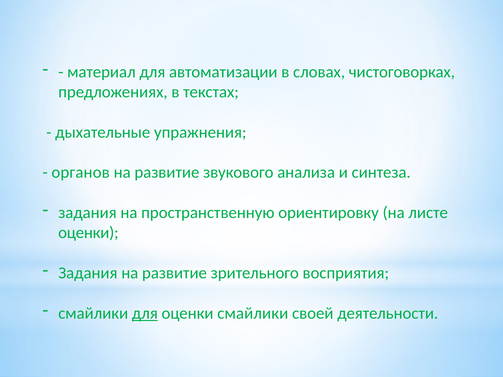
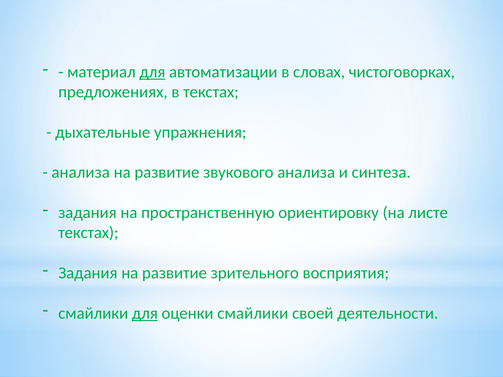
для underline: none -> present (152, 72)
органов: органов -> анализа (81, 173)
оценки: оценки -> текстах (88, 233)
